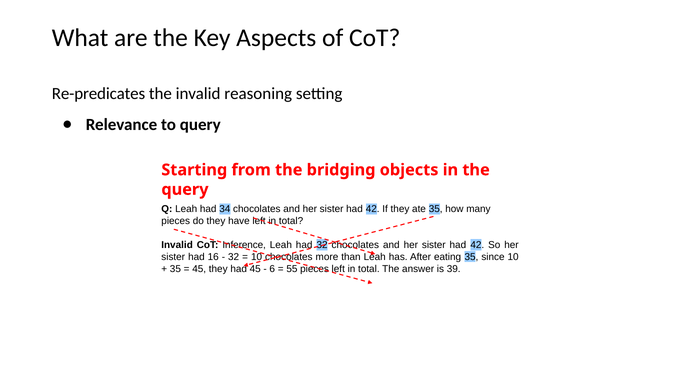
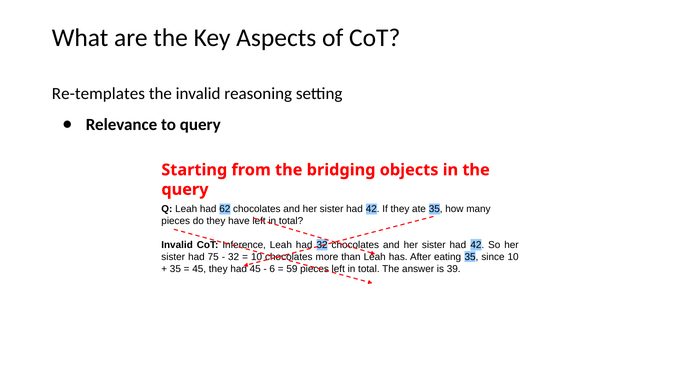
Re-predicates: Re-predicates -> Re-templates (98, 93)
34: 34 -> 62 (225, 209)
16: 16 -> 75 (213, 256)
55: 55 -> 59 (292, 268)
